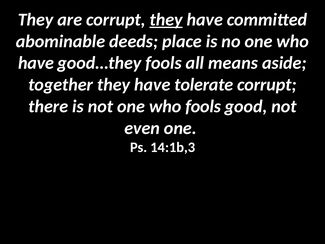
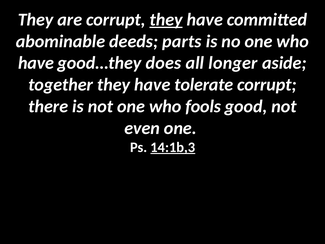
place: place -> parts (182, 41)
good…they fools: fools -> does (163, 63)
means: means -> longer (233, 63)
14:1b,3 underline: none -> present (173, 147)
